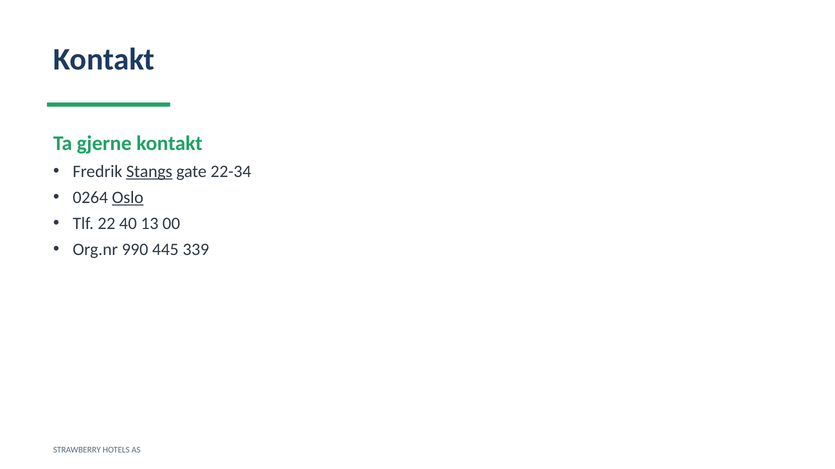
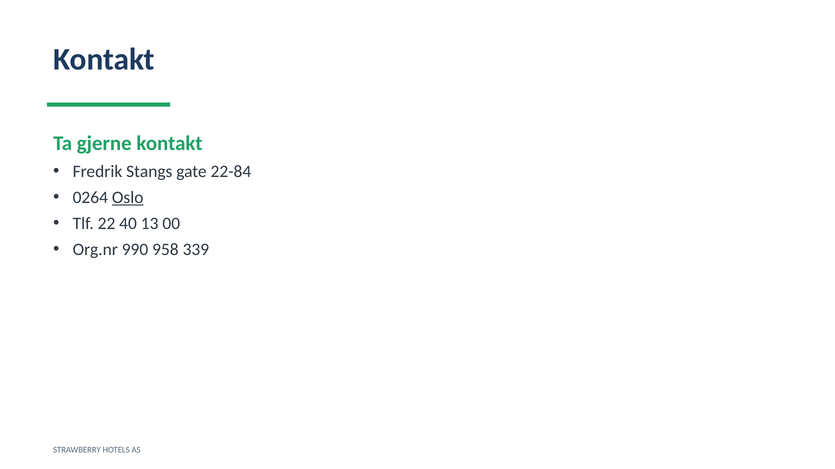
Stangs underline: present -> none (149, 172)
22-34: 22-34 -> 22-84 (231, 172)
445: 445 -> 958 (165, 250)
